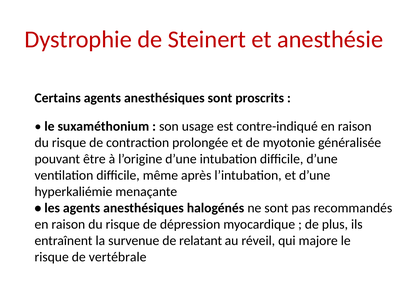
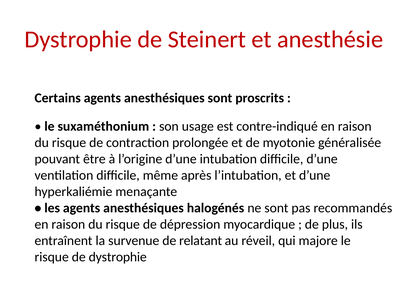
de vertébrale: vertébrale -> dystrophie (118, 257)
